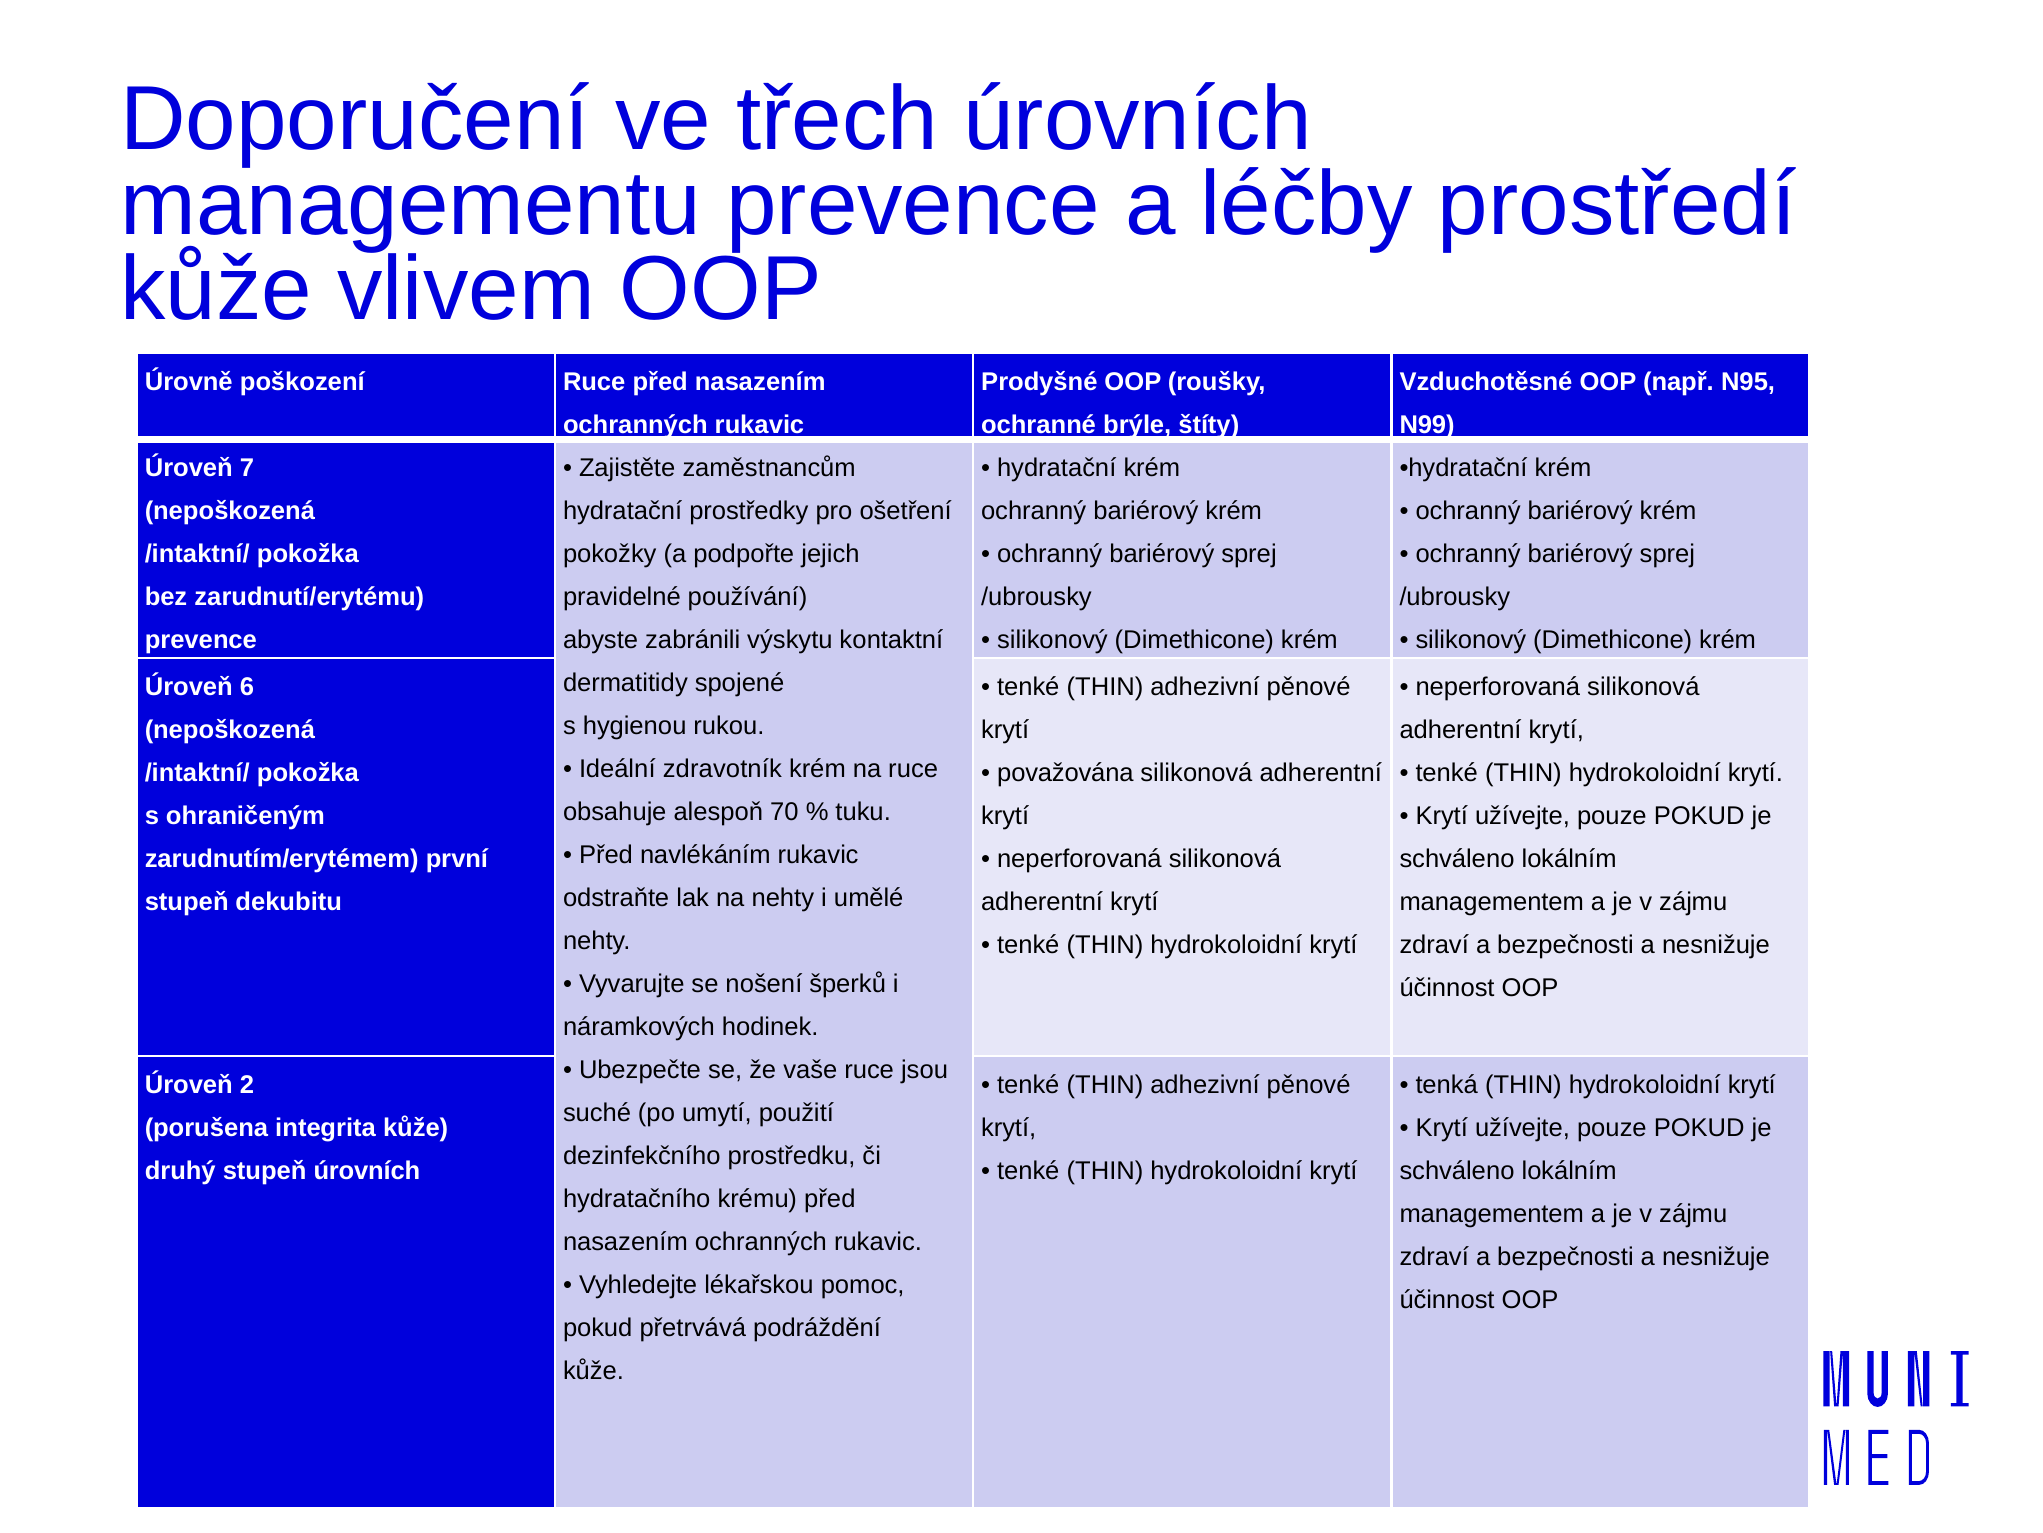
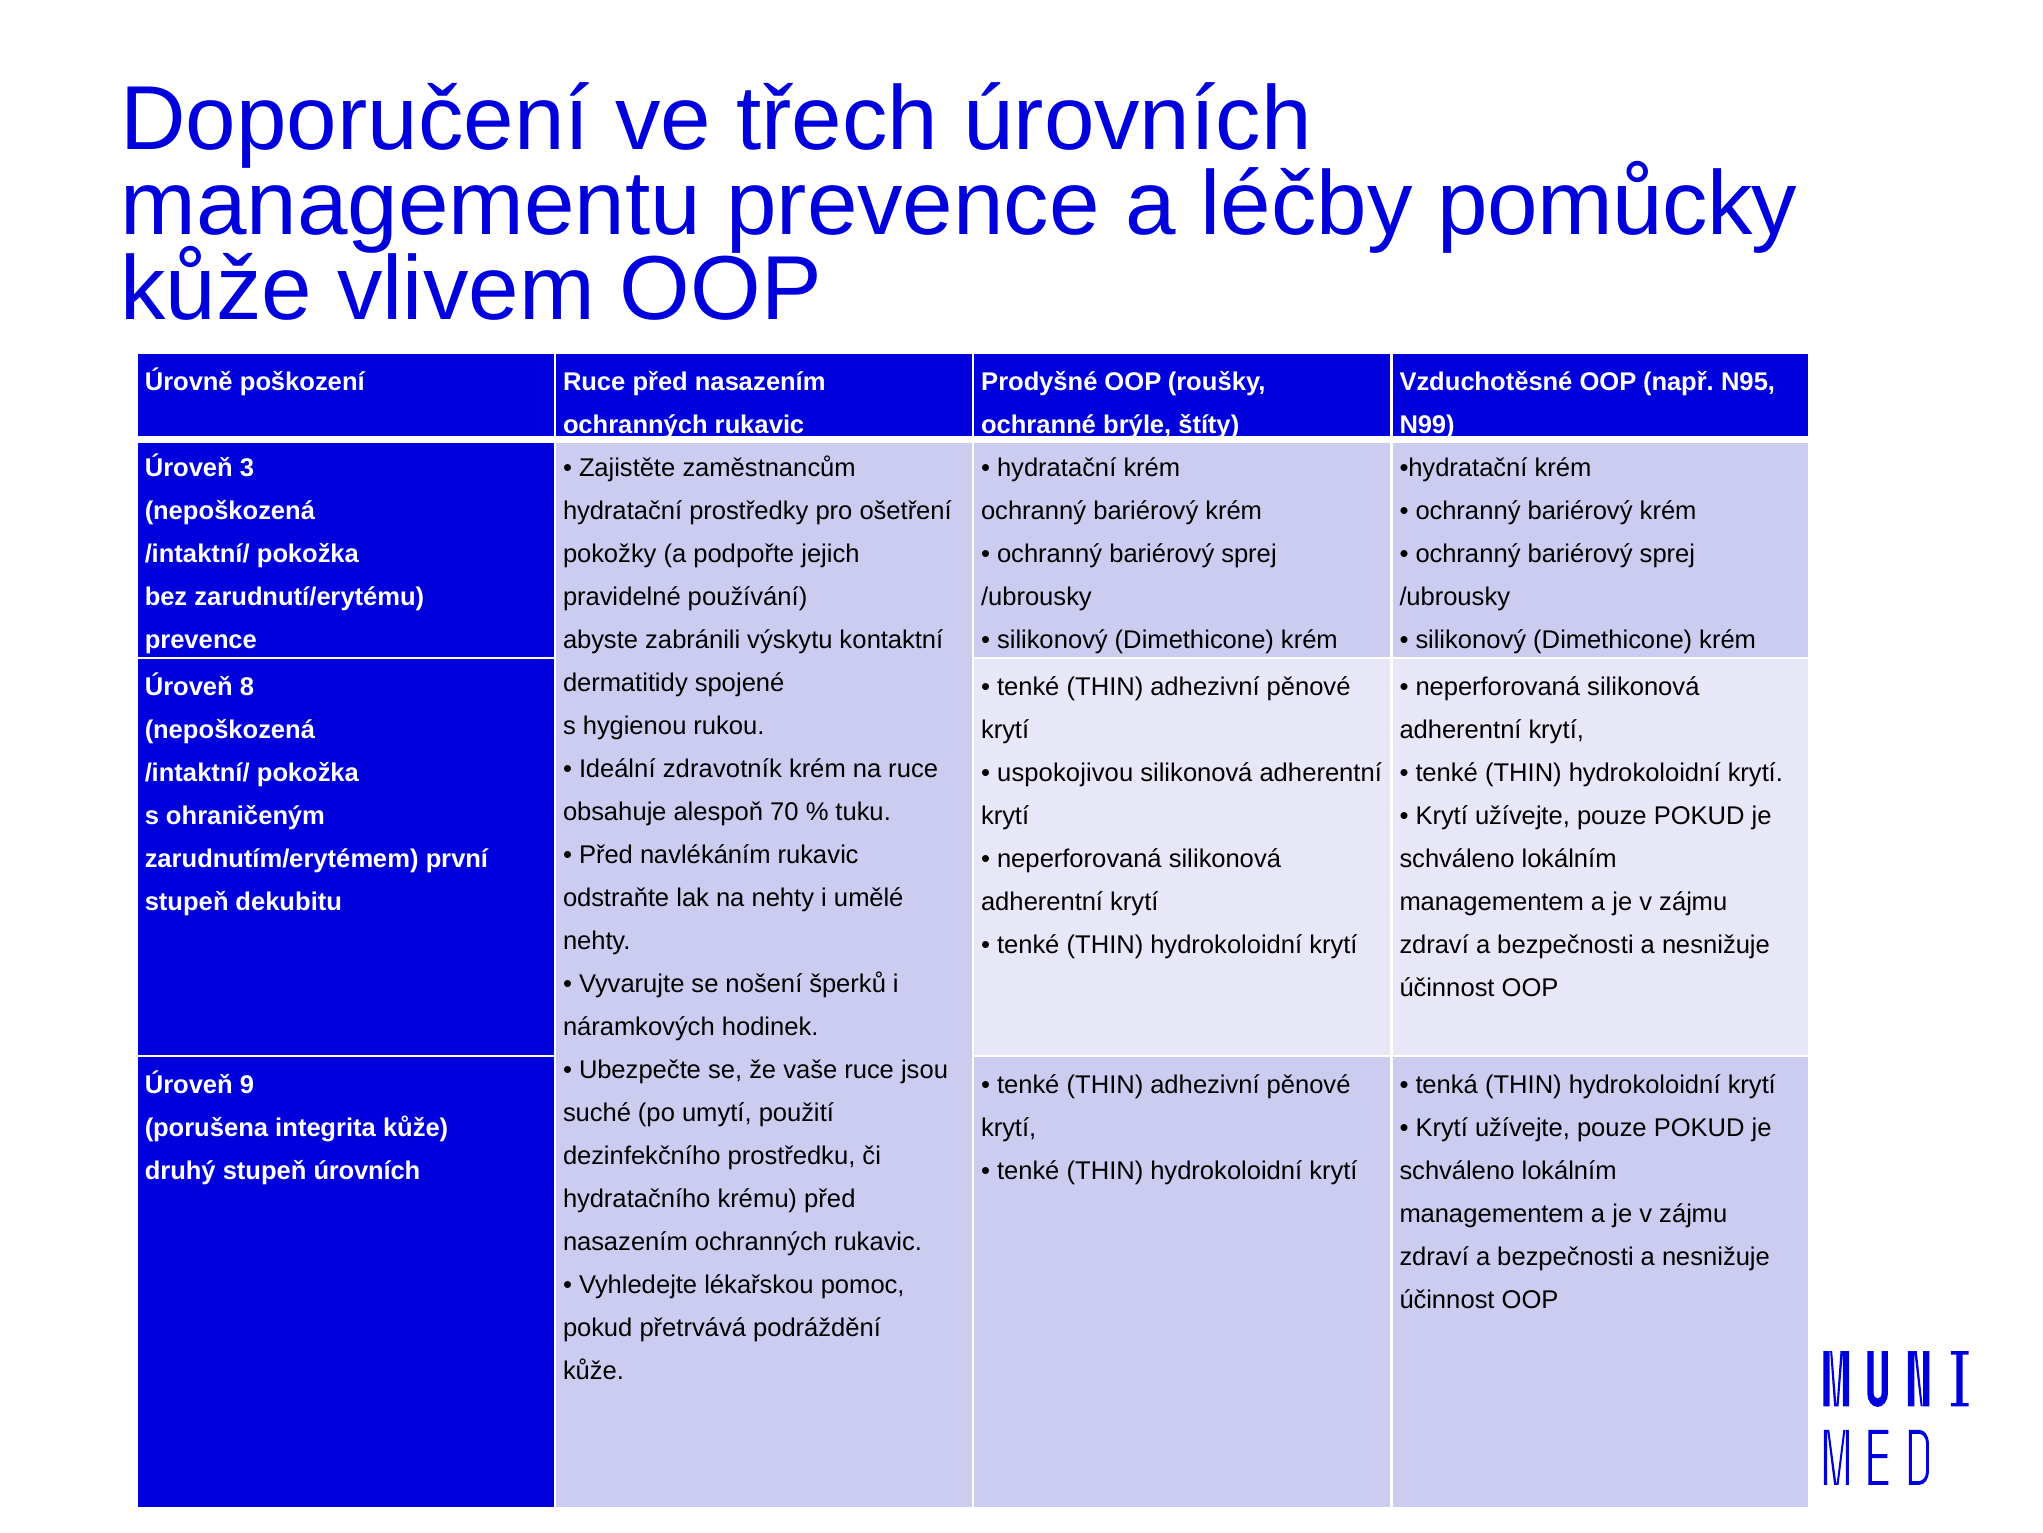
prostředí: prostředí -> pomůcky (1618, 204)
7: 7 -> 3 (247, 468)
6: 6 -> 8 (247, 687)
považována: považována -> uspokojivou (1065, 773)
2: 2 -> 9 (247, 1085)
